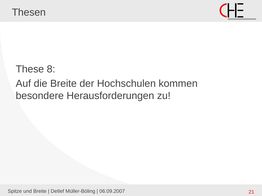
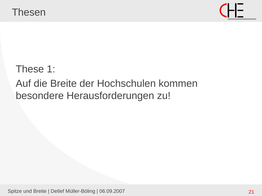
8: 8 -> 1 (51, 69)
